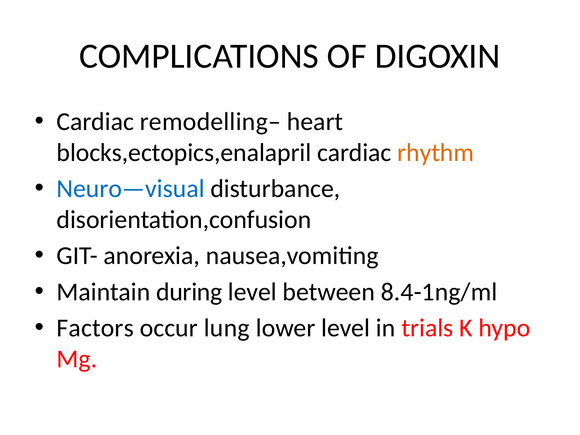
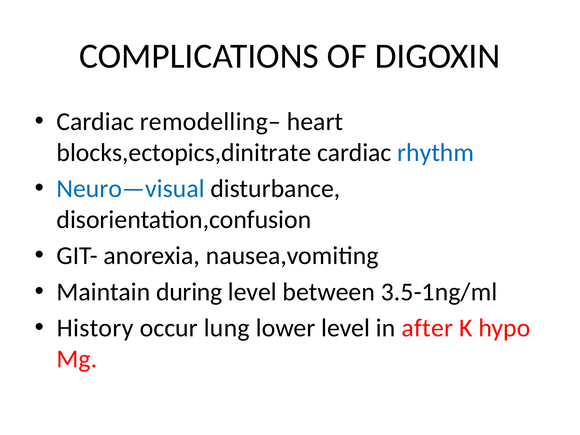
blocks,ectopics,enalapril: blocks,ectopics,enalapril -> blocks,ectopics,dinitrate (184, 153)
rhythm colour: orange -> blue (436, 153)
8.4-1ng/ml: 8.4-1ng/ml -> 3.5-1ng/ml (439, 292)
Factors: Factors -> History (95, 328)
trials: trials -> after (427, 328)
